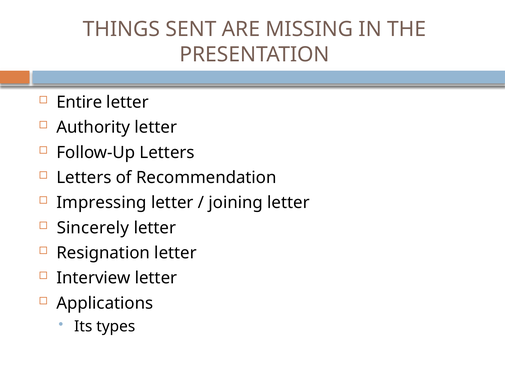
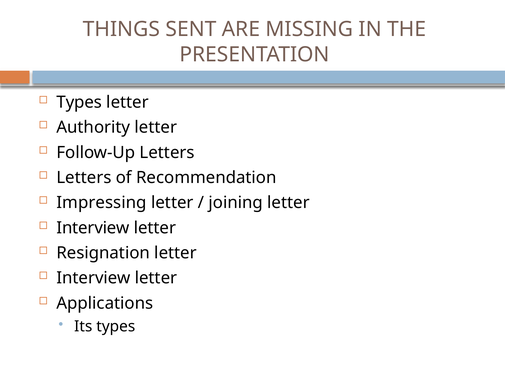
Entire: Entire -> Types (79, 102)
Sincerely: Sincerely -> Interview (93, 228)
